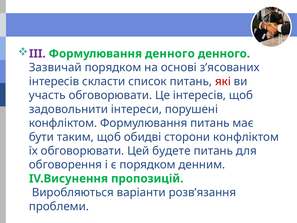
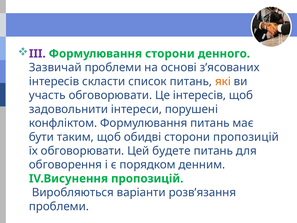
Формулювання денного: денного -> сторони (170, 54)
Зазвичай порядком: порядком -> проблеми (113, 67)
які colour: red -> orange (223, 81)
сторони конфліктом: конфліктом -> пропозицій (246, 137)
